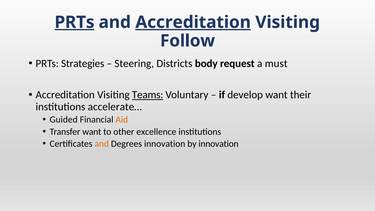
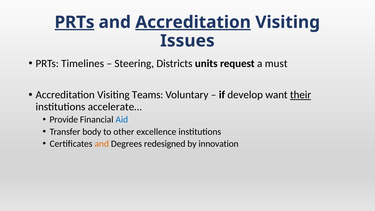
Follow: Follow -> Issues (187, 41)
Strategies: Strategies -> Timelines (83, 63)
body: body -> units (206, 63)
Teams underline: present -> none (148, 95)
their underline: none -> present (301, 95)
Guided: Guided -> Provide (64, 120)
Aid colour: orange -> blue (122, 120)
Transfer want: want -> body (92, 132)
Degrees innovation: innovation -> redesigned (165, 144)
